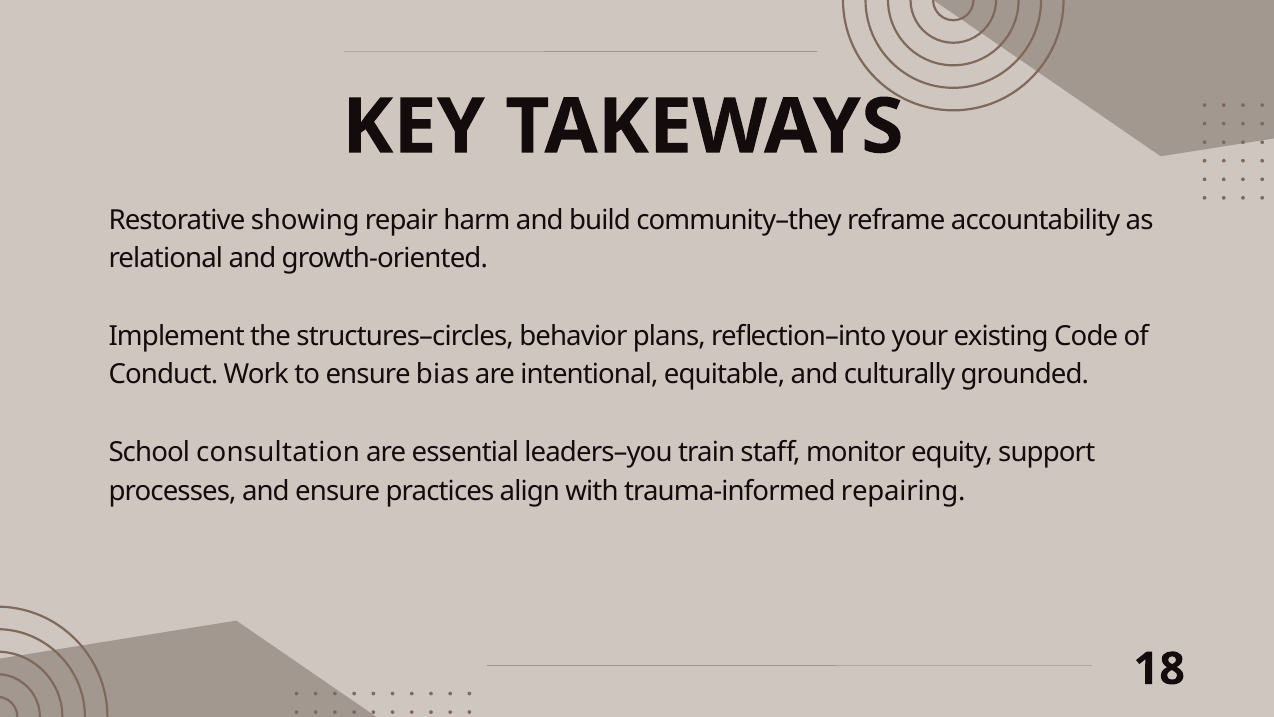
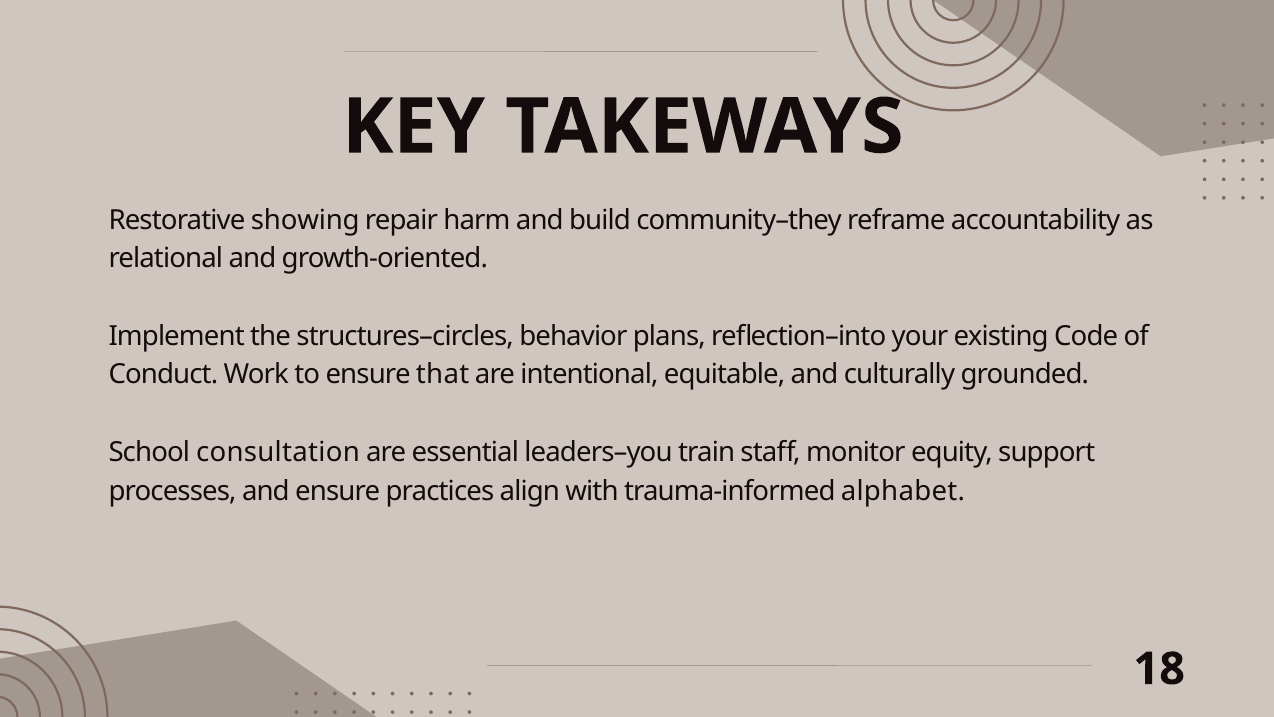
bias: bias -> that (443, 375)
repairing: repairing -> alphabet (903, 491)
